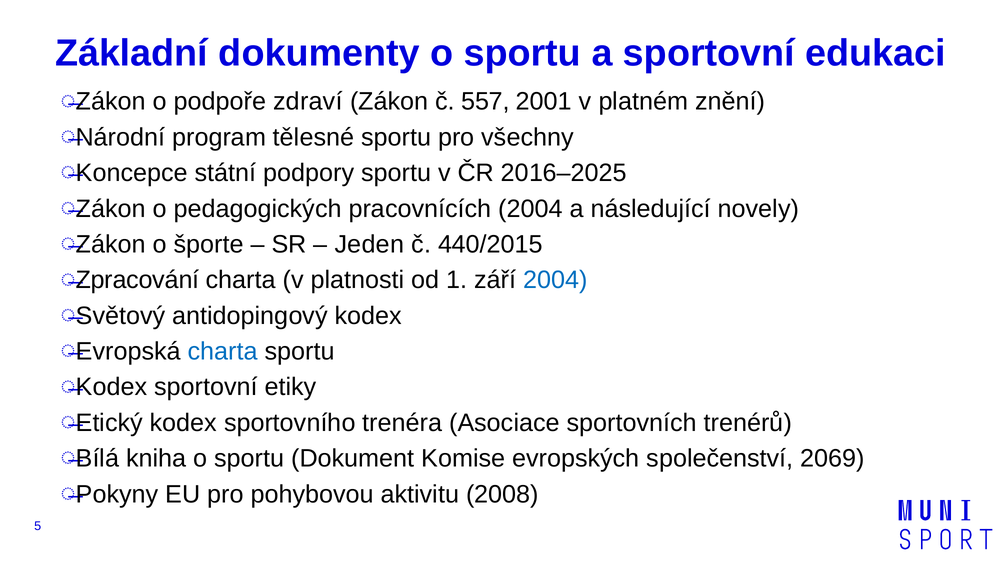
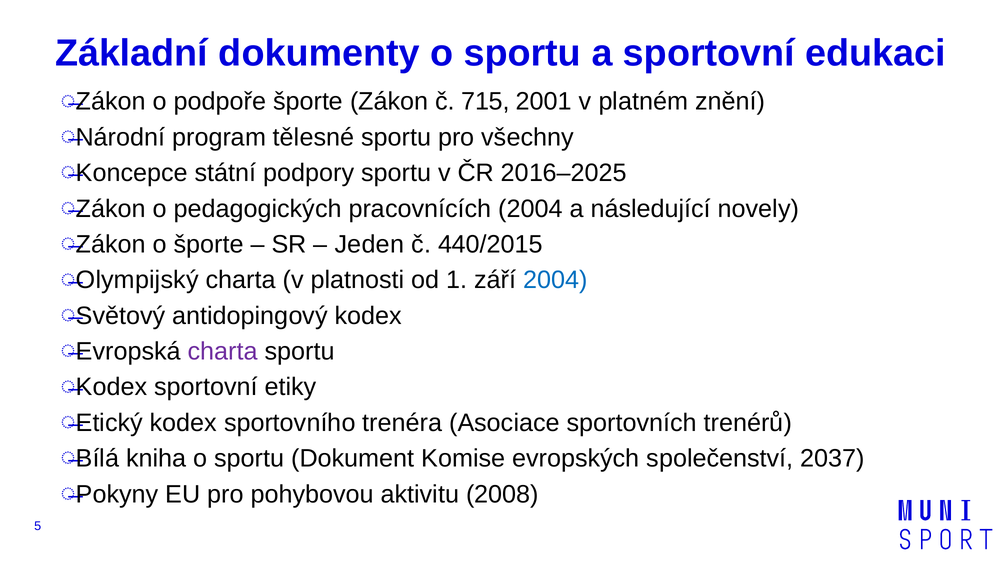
podpoře zdraví: zdraví -> športe (308, 102)
557: 557 -> 715 (486, 102)
Zpracování: Zpracování -> Olympijský (137, 280)
charta colour: blue -> purple (223, 351)
2069: 2069 -> 2037 (833, 458)
